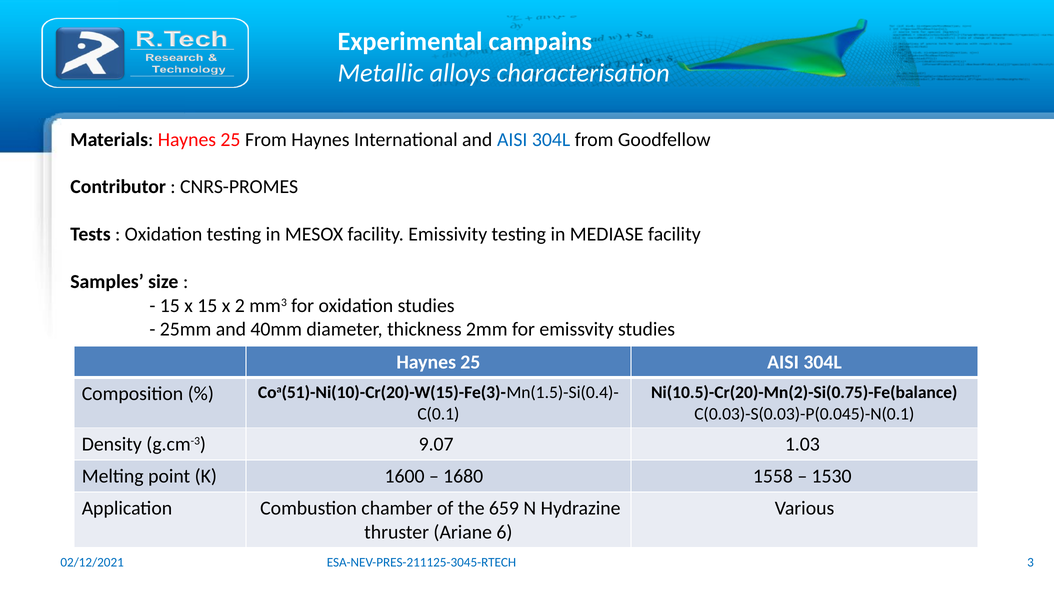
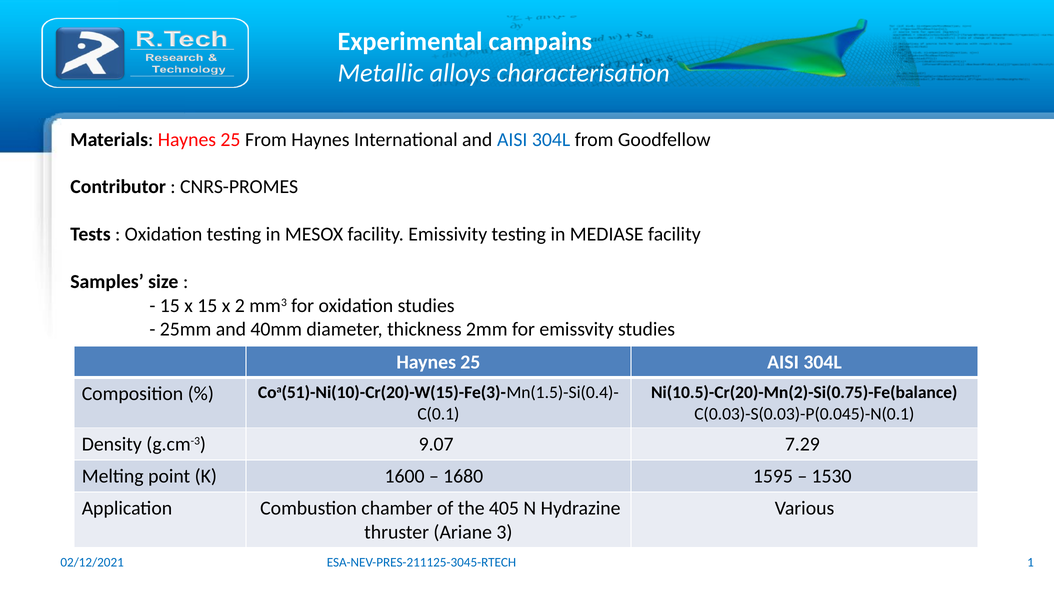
1.03: 1.03 -> 7.29 (802, 444)
1558: 1558 -> 1595 (773, 476)
659: 659 -> 405 (504, 508)
6: 6 -> 3 (504, 532)
3: 3 -> 1 (1031, 562)
